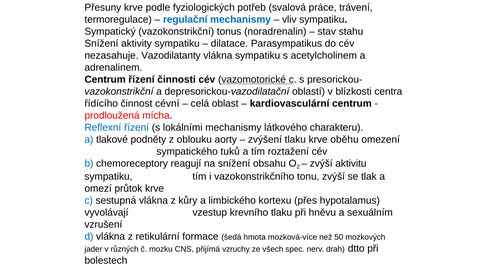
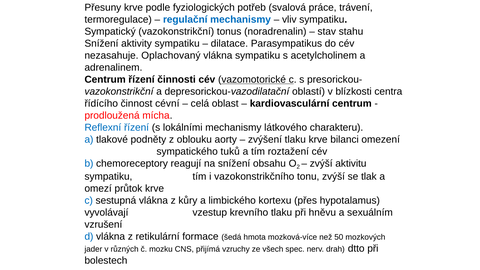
Vazodilatanty: Vazodilatanty -> Oplachovaný (171, 55)
oběhu: oběhu -> bilanci (345, 139)
